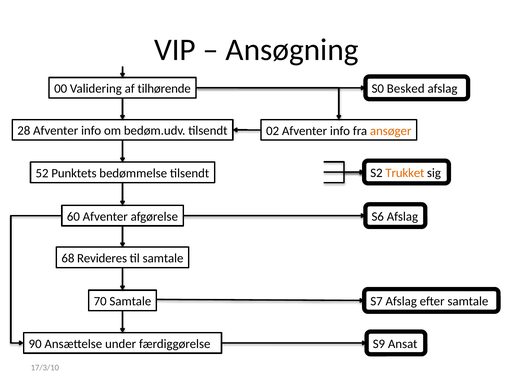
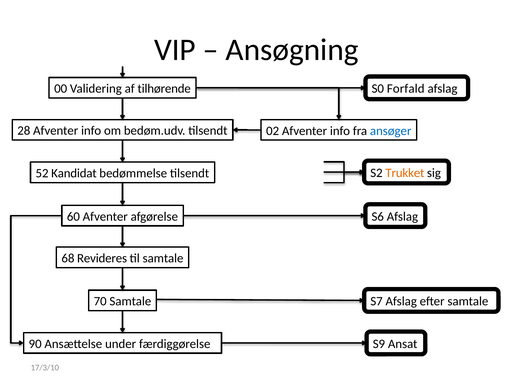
Besked: Besked -> Forfald (406, 89)
ansøger colour: orange -> blue (391, 131)
Punktets: Punktets -> Kandidat (74, 173)
